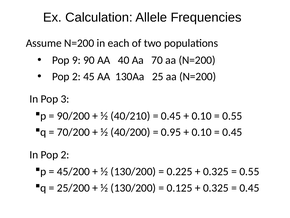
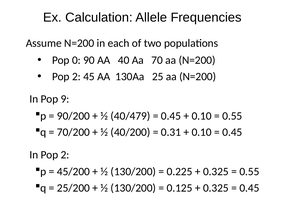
9: 9 -> 0 (76, 60)
3: 3 -> 9 (65, 99)
40/210: 40/210 -> 40/479 (130, 116)
0.95: 0.95 -> 0.31 (171, 132)
